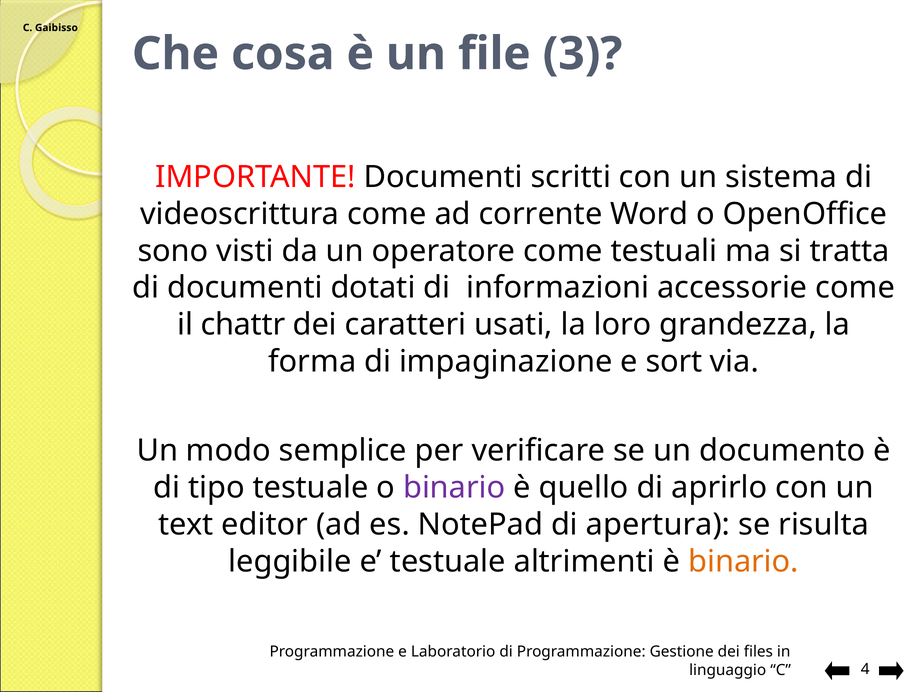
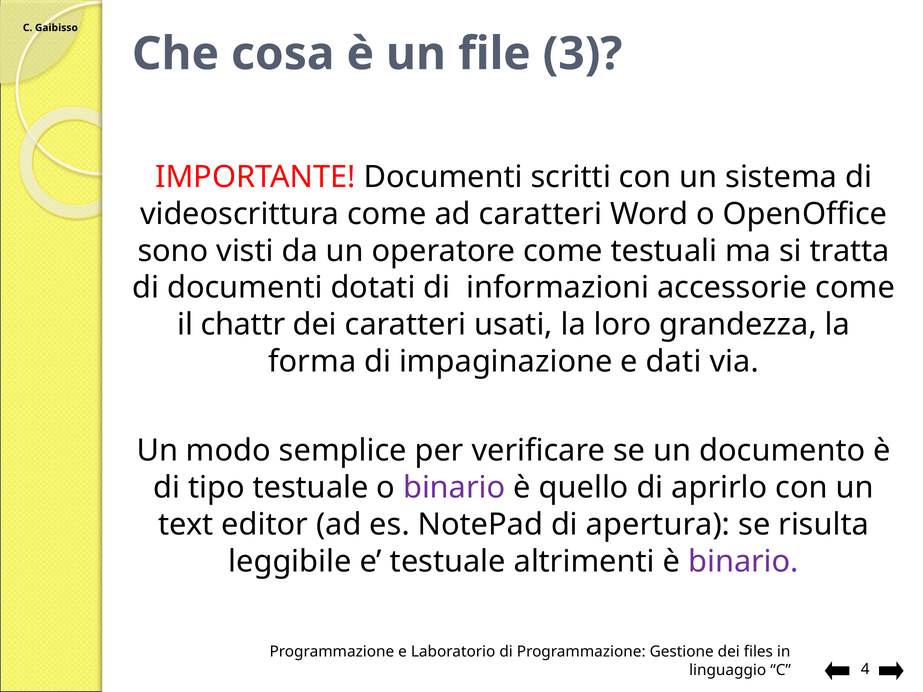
ad corrente: corrente -> caratteri (540, 214)
sort: sort -> dati (674, 362)
binario colour: orange -> purple (743, 562)
